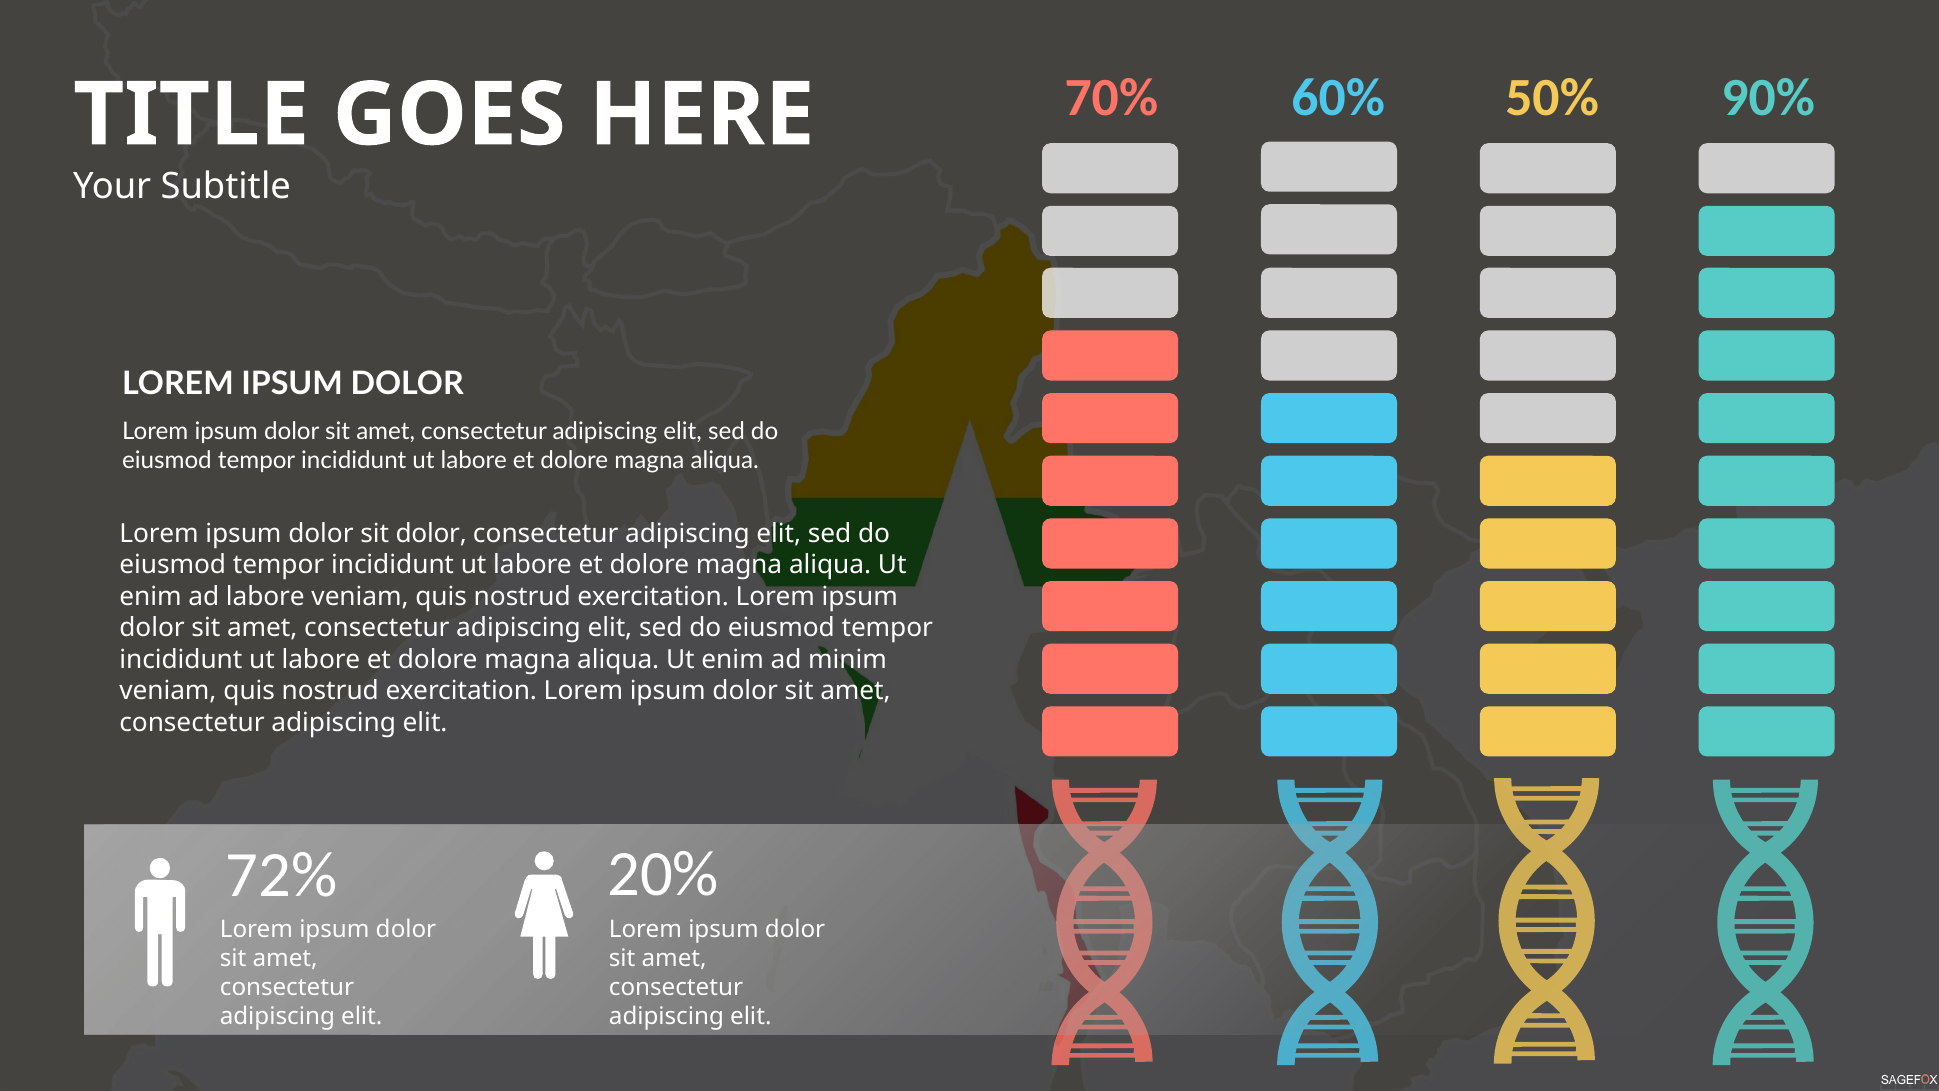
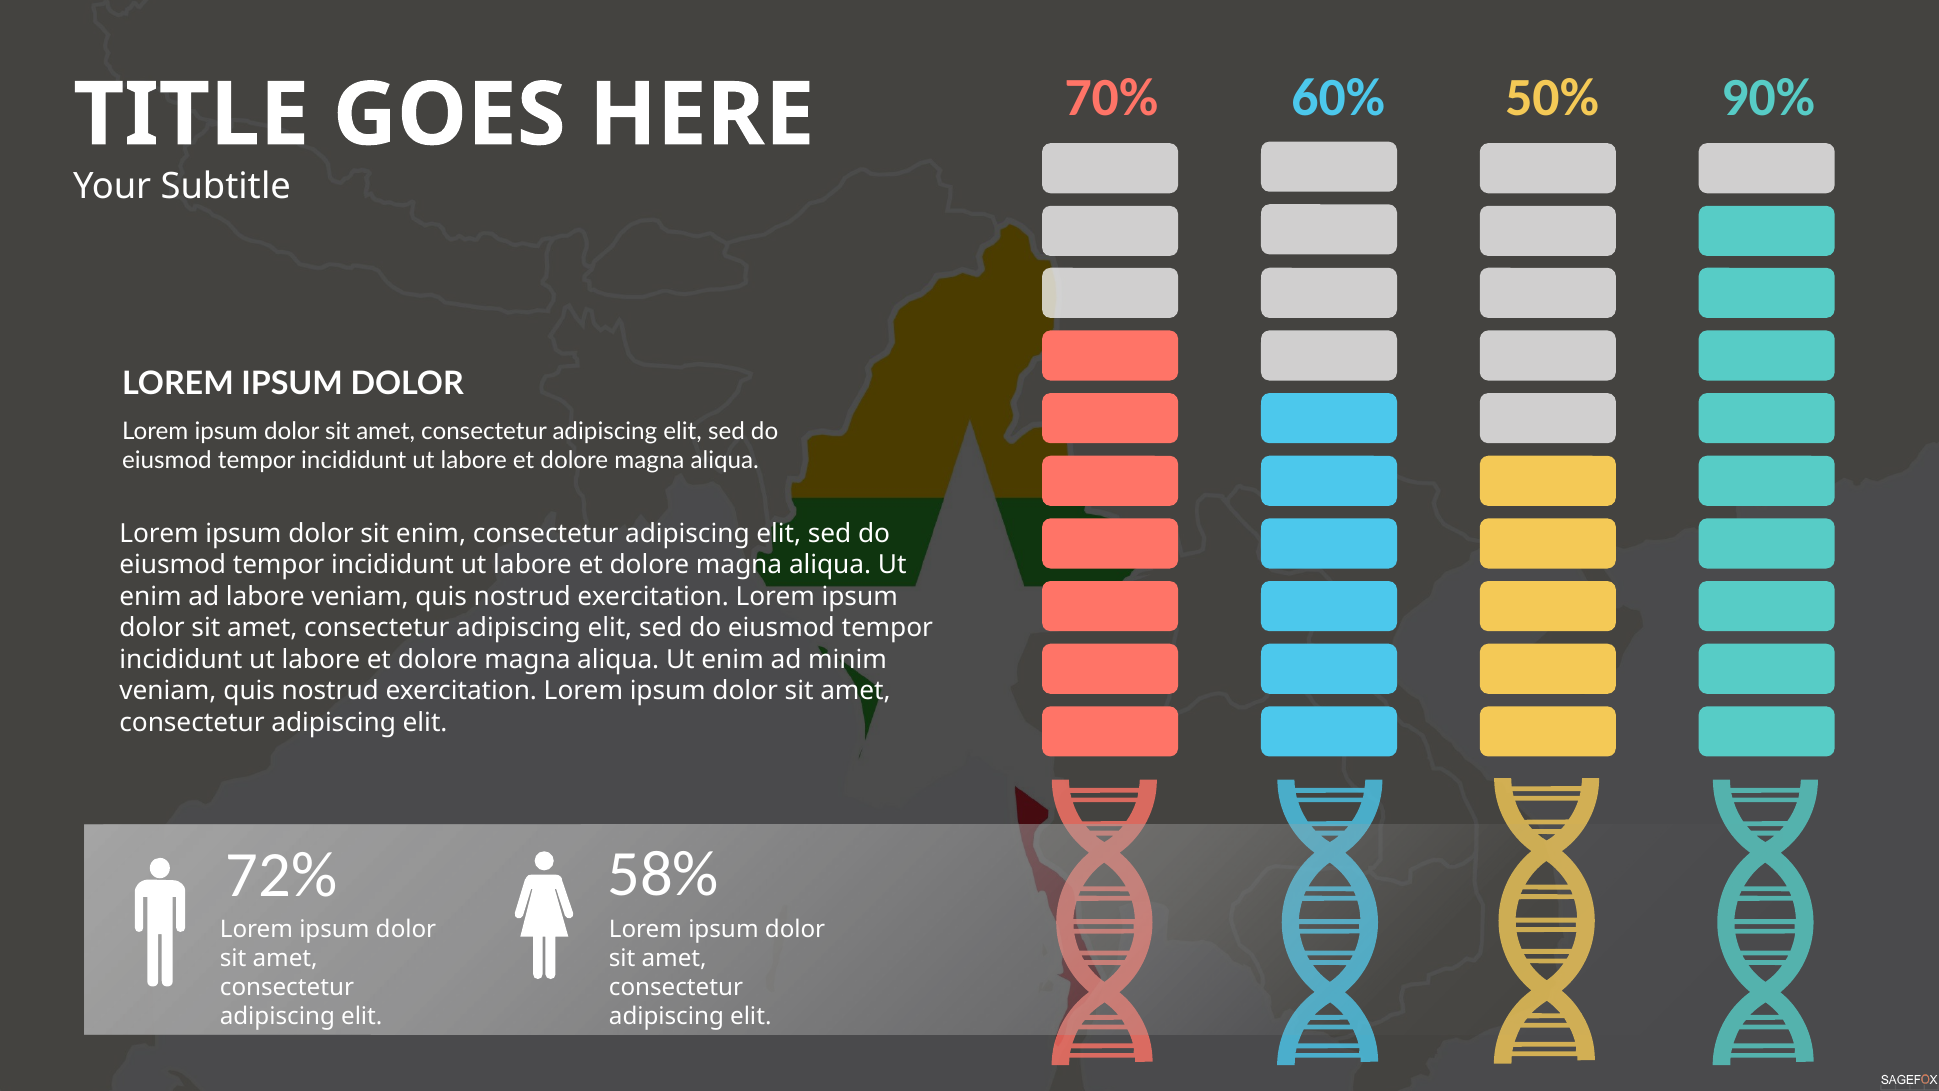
sit dolor: dolor -> enim (431, 533)
20%: 20% -> 58% (663, 874)
